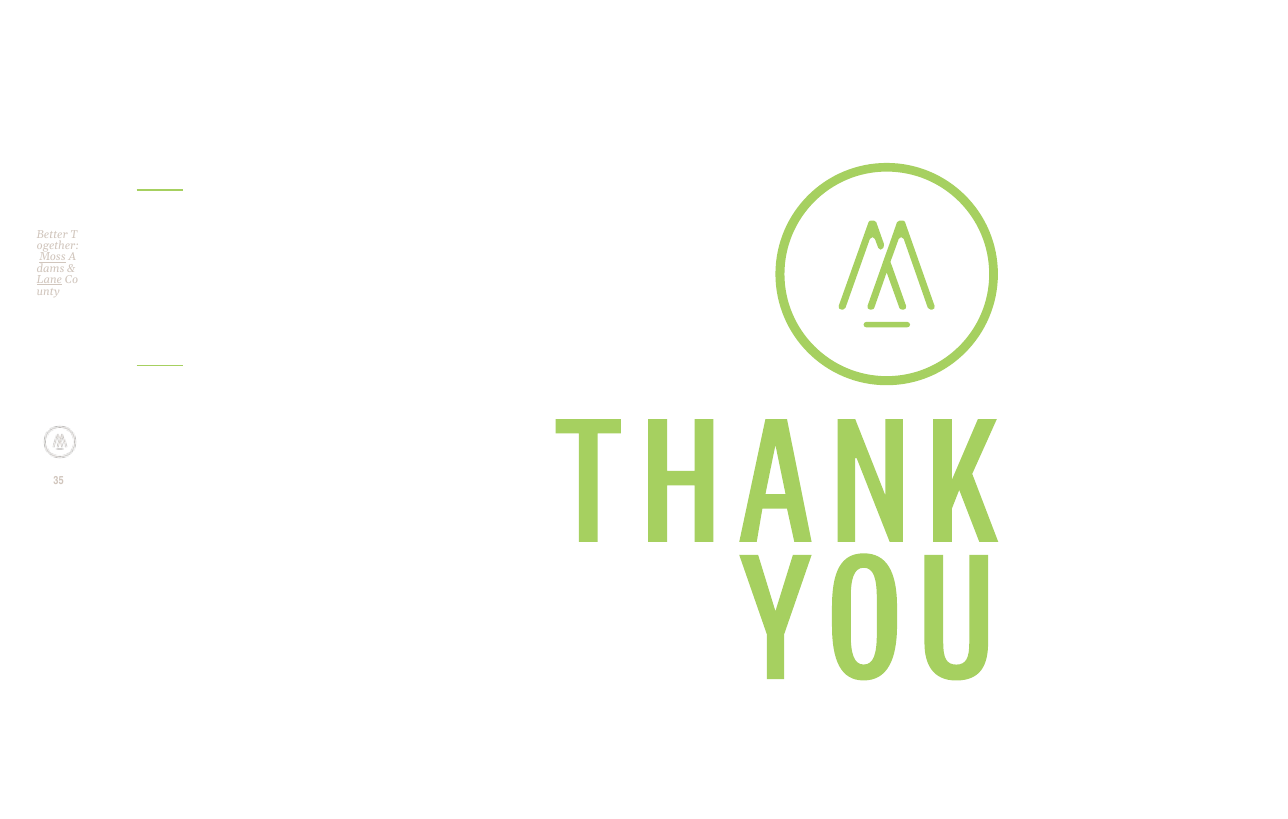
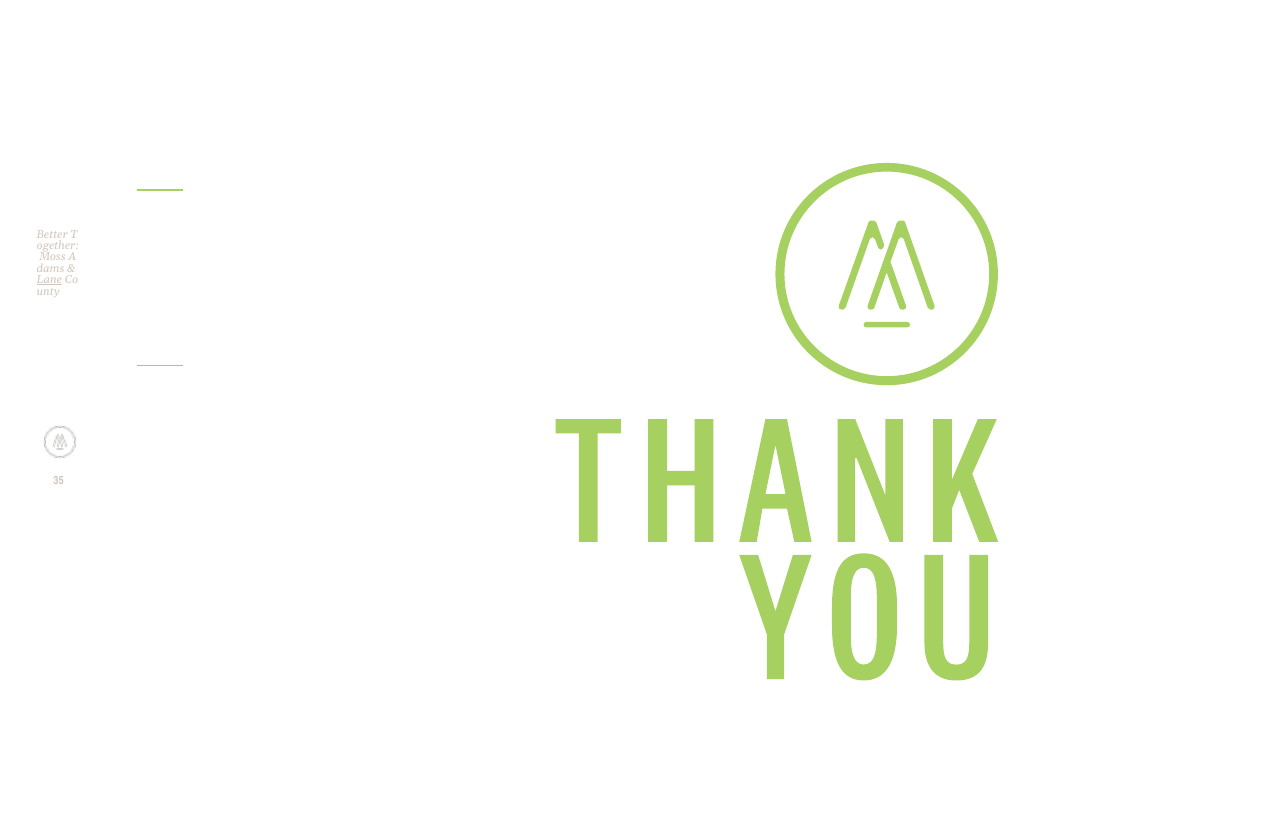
Moss underline: present -> none (52, 257)
